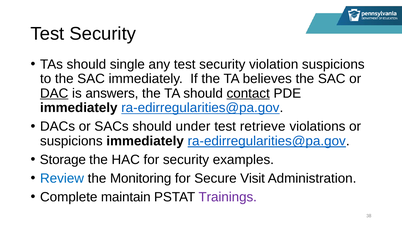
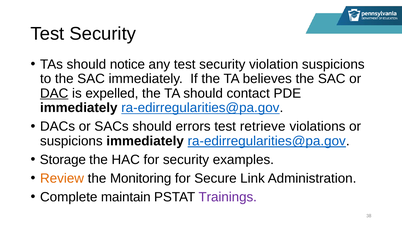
single: single -> notice (127, 64)
answers: answers -> expelled (112, 93)
contact underline: present -> none (248, 93)
under: under -> errors (193, 127)
Review colour: blue -> orange (62, 178)
Visit: Visit -> Link (252, 178)
